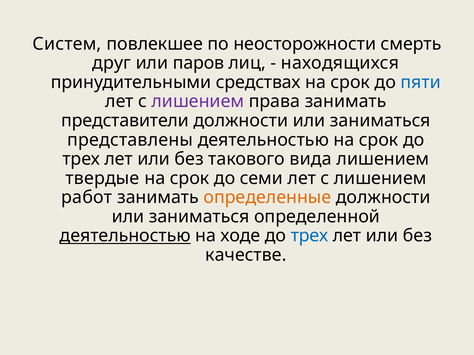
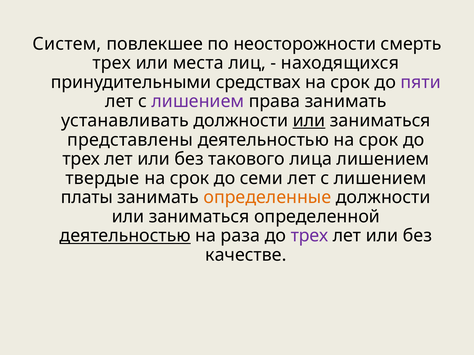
друг: друг -> трех (112, 63)
паров: паров -> места (198, 63)
пяти colour: blue -> purple (421, 82)
представители: представители -> устанавливать (125, 121)
или underline: none -> present (309, 121)
вида: вида -> лица (311, 159)
работ: работ -> платы (87, 198)
ходе: ходе -> раза (240, 236)
трех colour: blue -> purple (310, 236)
